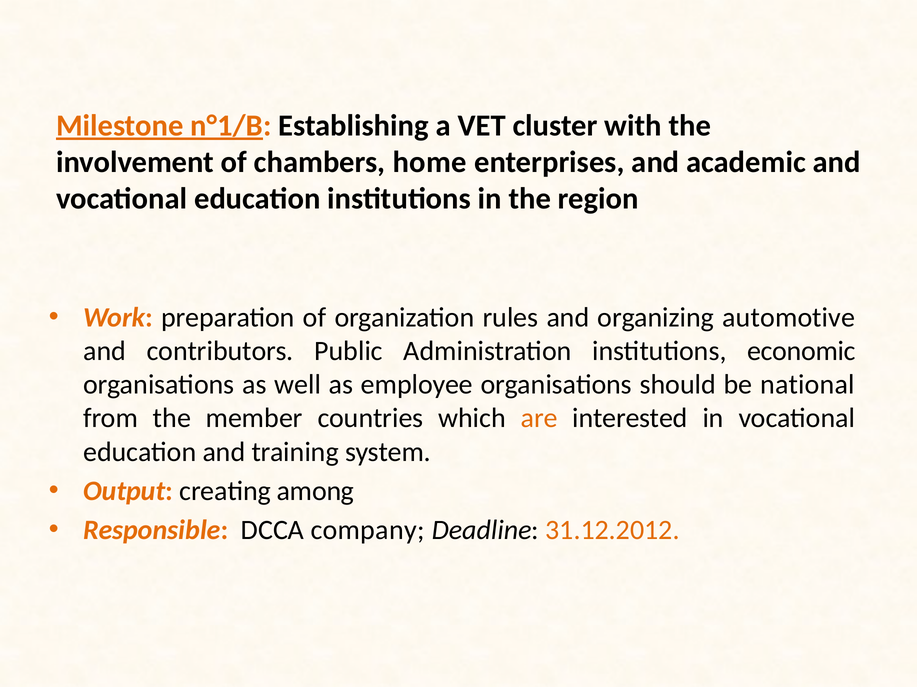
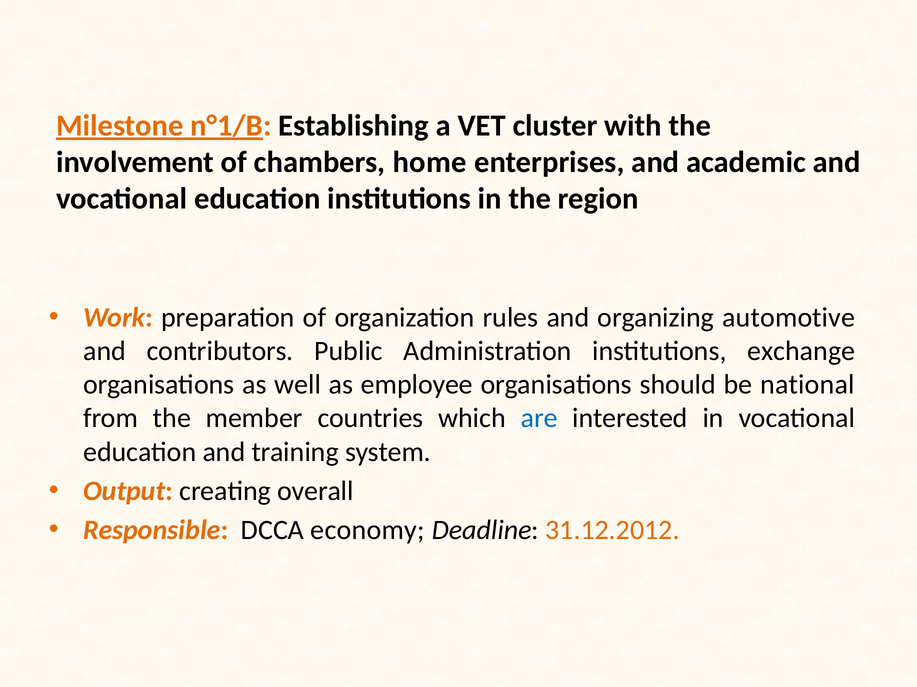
economic: economic -> exchange (801, 351)
are colour: orange -> blue (539, 419)
among: among -> overall (315, 492)
company: company -> economy (368, 531)
